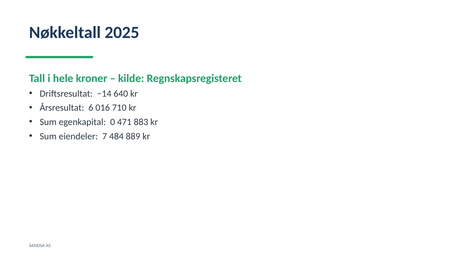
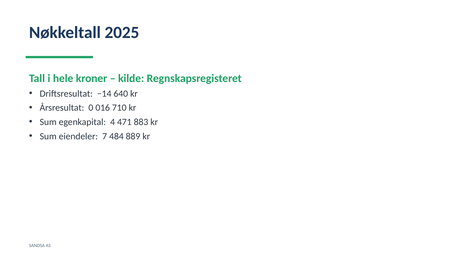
6: 6 -> 0 (91, 108)
0: 0 -> 4 (113, 122)
